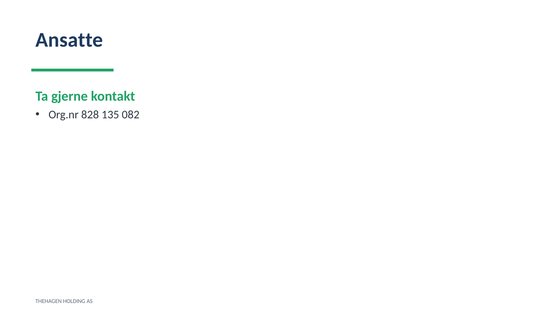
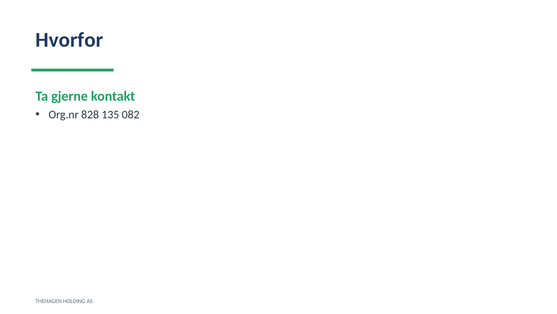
Ansatte: Ansatte -> Hvorfor (69, 40)
